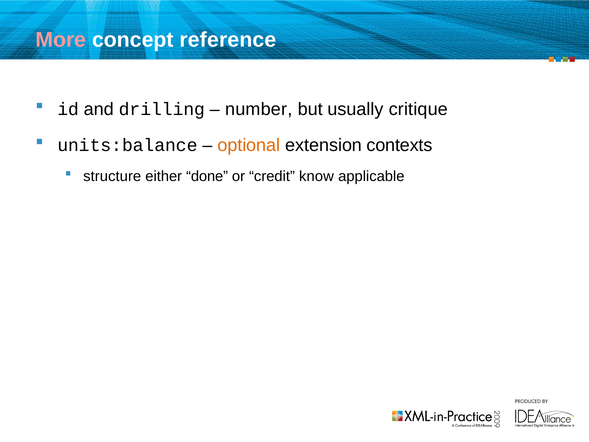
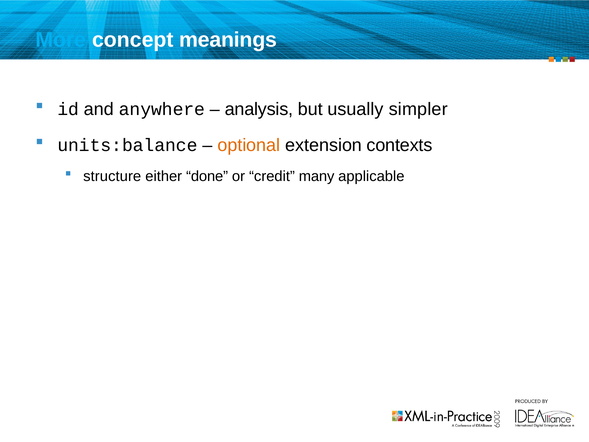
More colour: pink -> light blue (61, 40)
reference: reference -> meanings (228, 40)
drilling: drilling -> anywhere (162, 109)
number: number -> analysis (259, 109)
critique: critique -> simpler (418, 109)
know: know -> many (317, 176)
